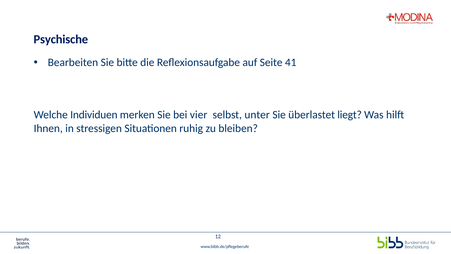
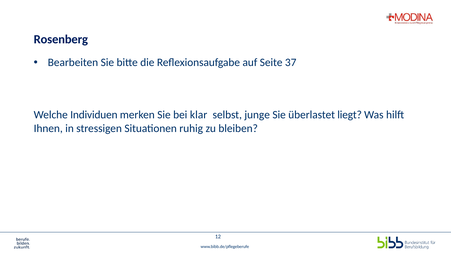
Psychische: Psychische -> Rosenberg (61, 39)
41: 41 -> 37 (291, 63)
vier: vier -> klar (199, 115)
unter: unter -> junge (257, 115)
